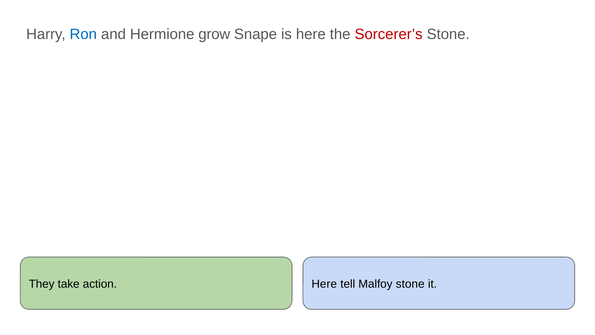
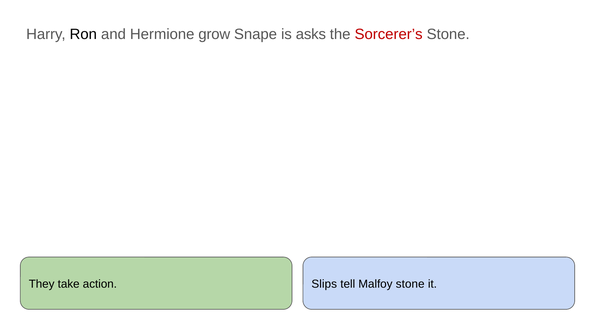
Ron colour: blue -> black (83, 34)
is here: here -> asks (311, 34)
action Here: Here -> Slips (324, 284)
